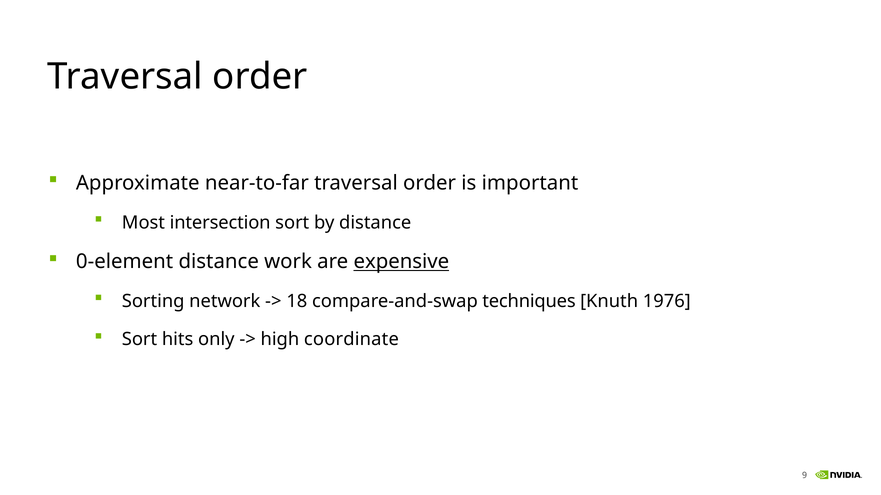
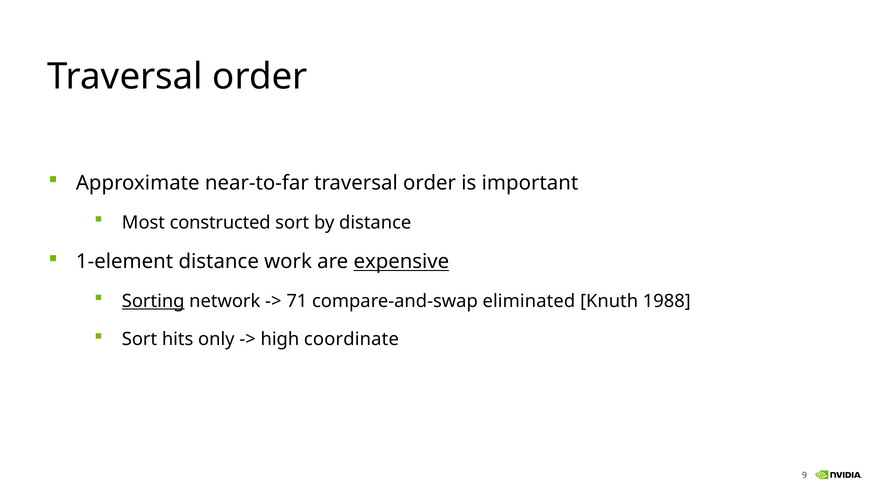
intersection: intersection -> constructed (220, 223)
0-element: 0-element -> 1-element (125, 262)
Sorting underline: none -> present (153, 301)
18: 18 -> 71 (297, 301)
techniques: techniques -> eliminated (529, 301)
1976: 1976 -> 1988 (667, 301)
